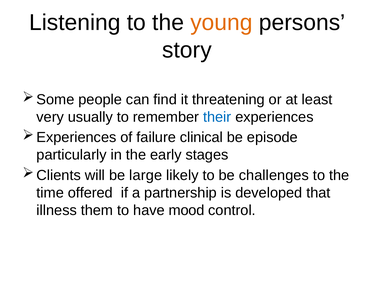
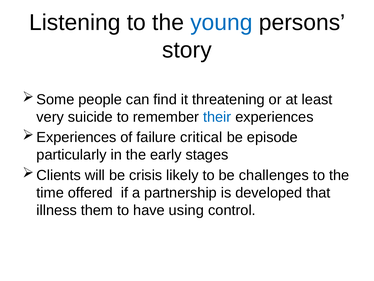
young colour: orange -> blue (221, 22)
usually: usually -> suicide (90, 117)
clinical: clinical -> critical (201, 137)
large: large -> crisis (146, 175)
mood: mood -> using (186, 210)
